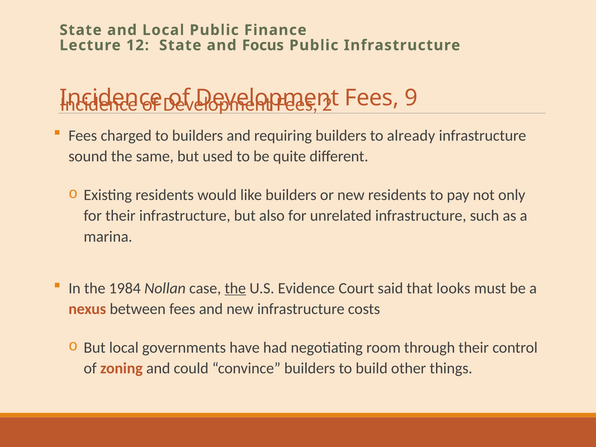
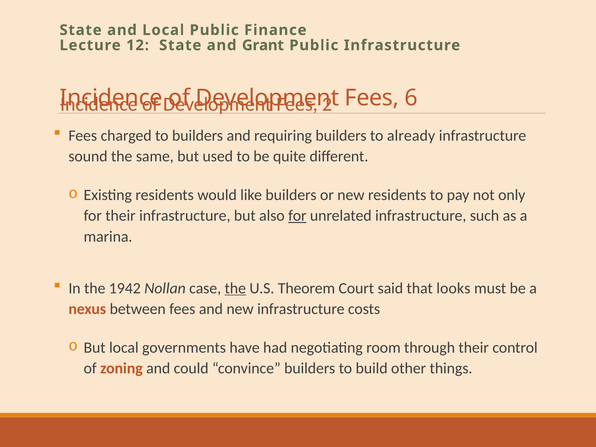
Focus: Focus -> Grant (263, 45)
9: 9 -> 6 (411, 98)
for underline: none -> present (297, 216)
1984: 1984 -> 1942 (125, 288)
Evidence: Evidence -> Theorem (306, 288)
